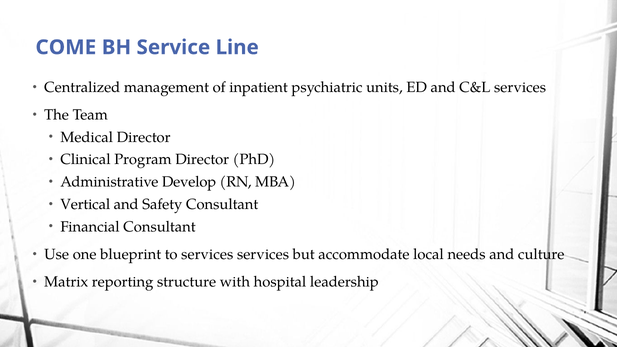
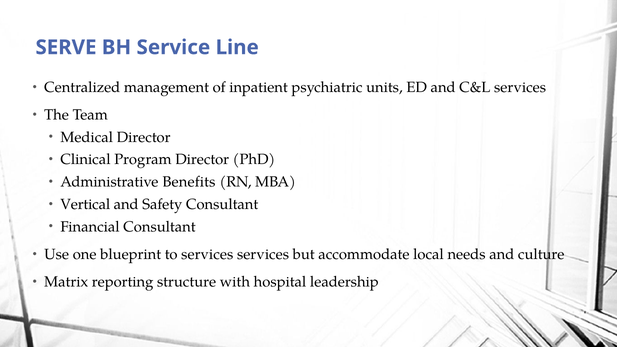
COME: COME -> SERVE (66, 47)
Develop: Develop -> Benefits (189, 182)
